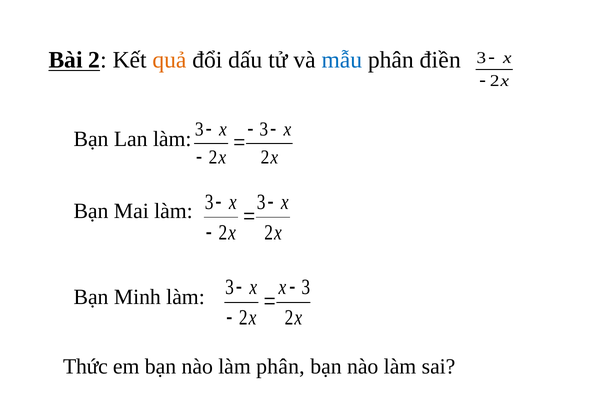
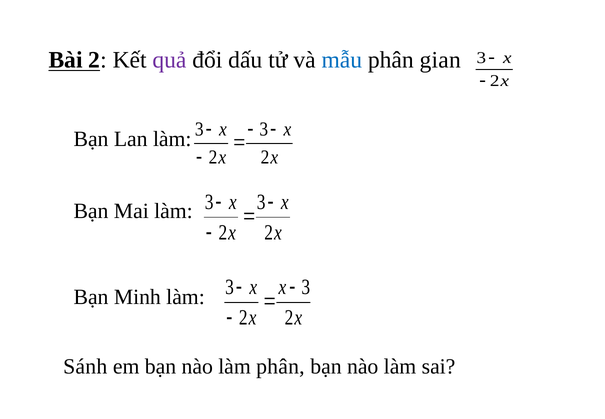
quả colour: orange -> purple (169, 60)
điền: điền -> gian (440, 60)
Thức: Thức -> Sánh (85, 367)
